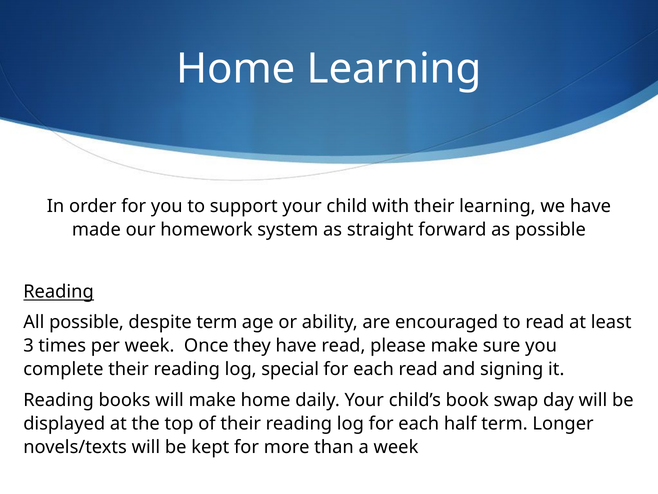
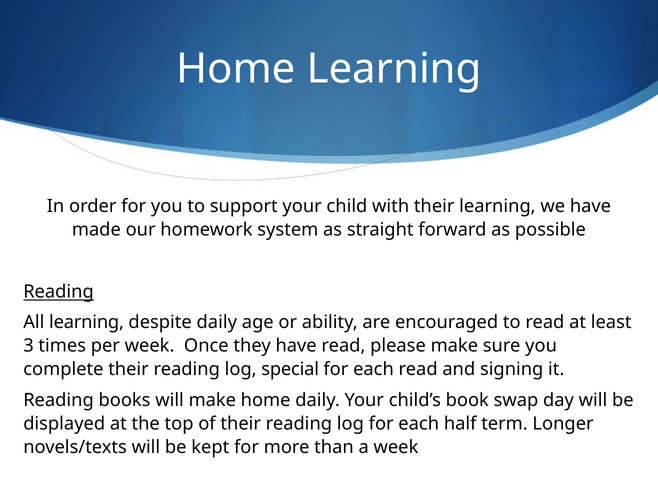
All possible: possible -> learning (87, 322)
despite term: term -> daily (217, 322)
